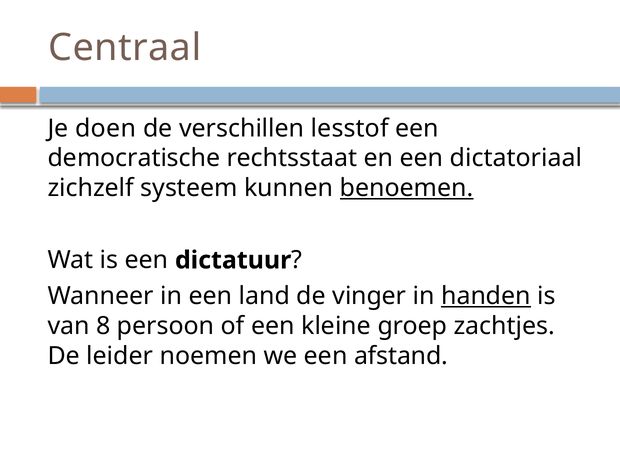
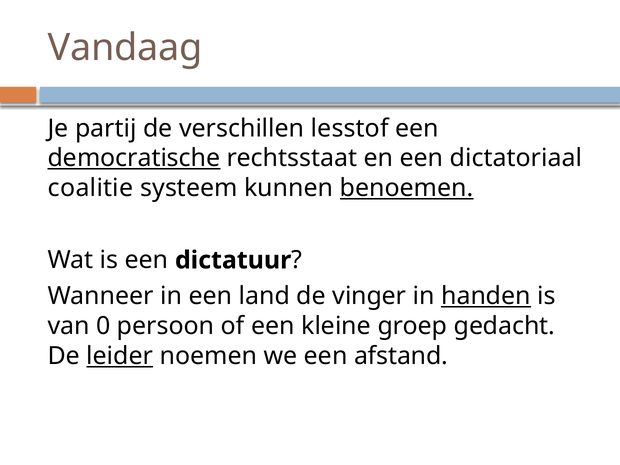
Centraal: Centraal -> Vandaag (125, 48)
doen: doen -> partij (106, 128)
democratische underline: none -> present (134, 158)
zichzelf: zichzelf -> coalitie (91, 188)
8: 8 -> 0 (103, 326)
zachtjes: zachtjes -> gedacht (504, 326)
leider underline: none -> present (120, 356)
